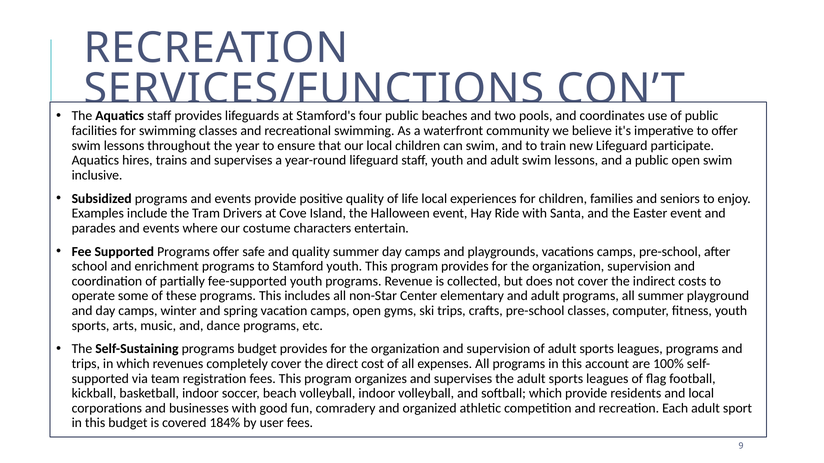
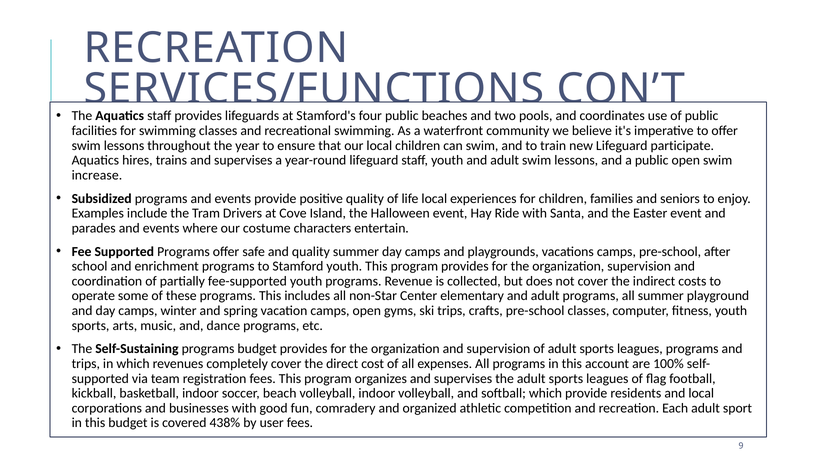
inclusive: inclusive -> increase (97, 175)
184%: 184% -> 438% (225, 423)
